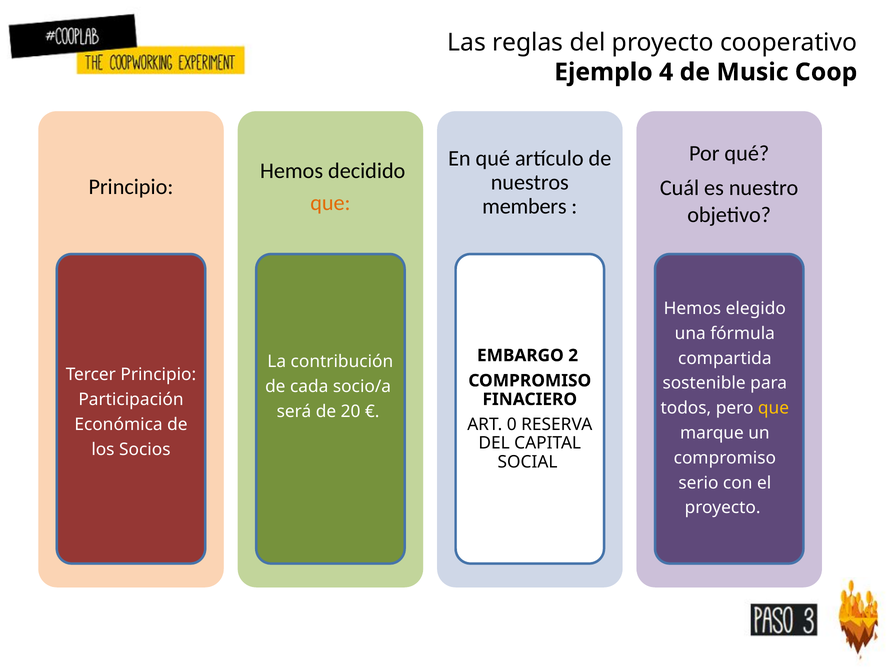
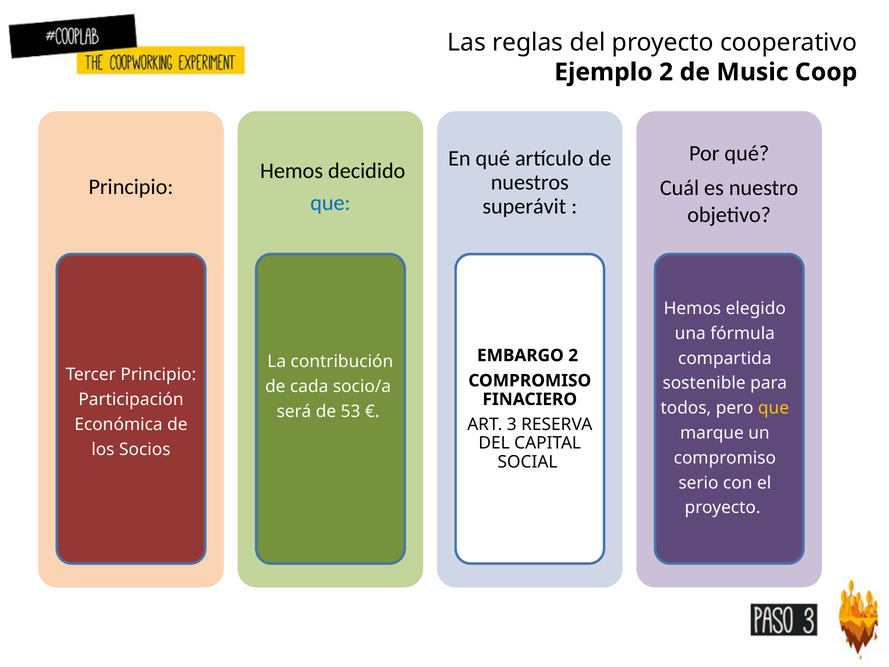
Ejemplo 4: 4 -> 2 (666, 72)
que colour: orange -> blue (330, 203)
members: members -> superávit (524, 206)
20: 20 -> 53 (351, 411)
0: 0 -> 3 (512, 424)
